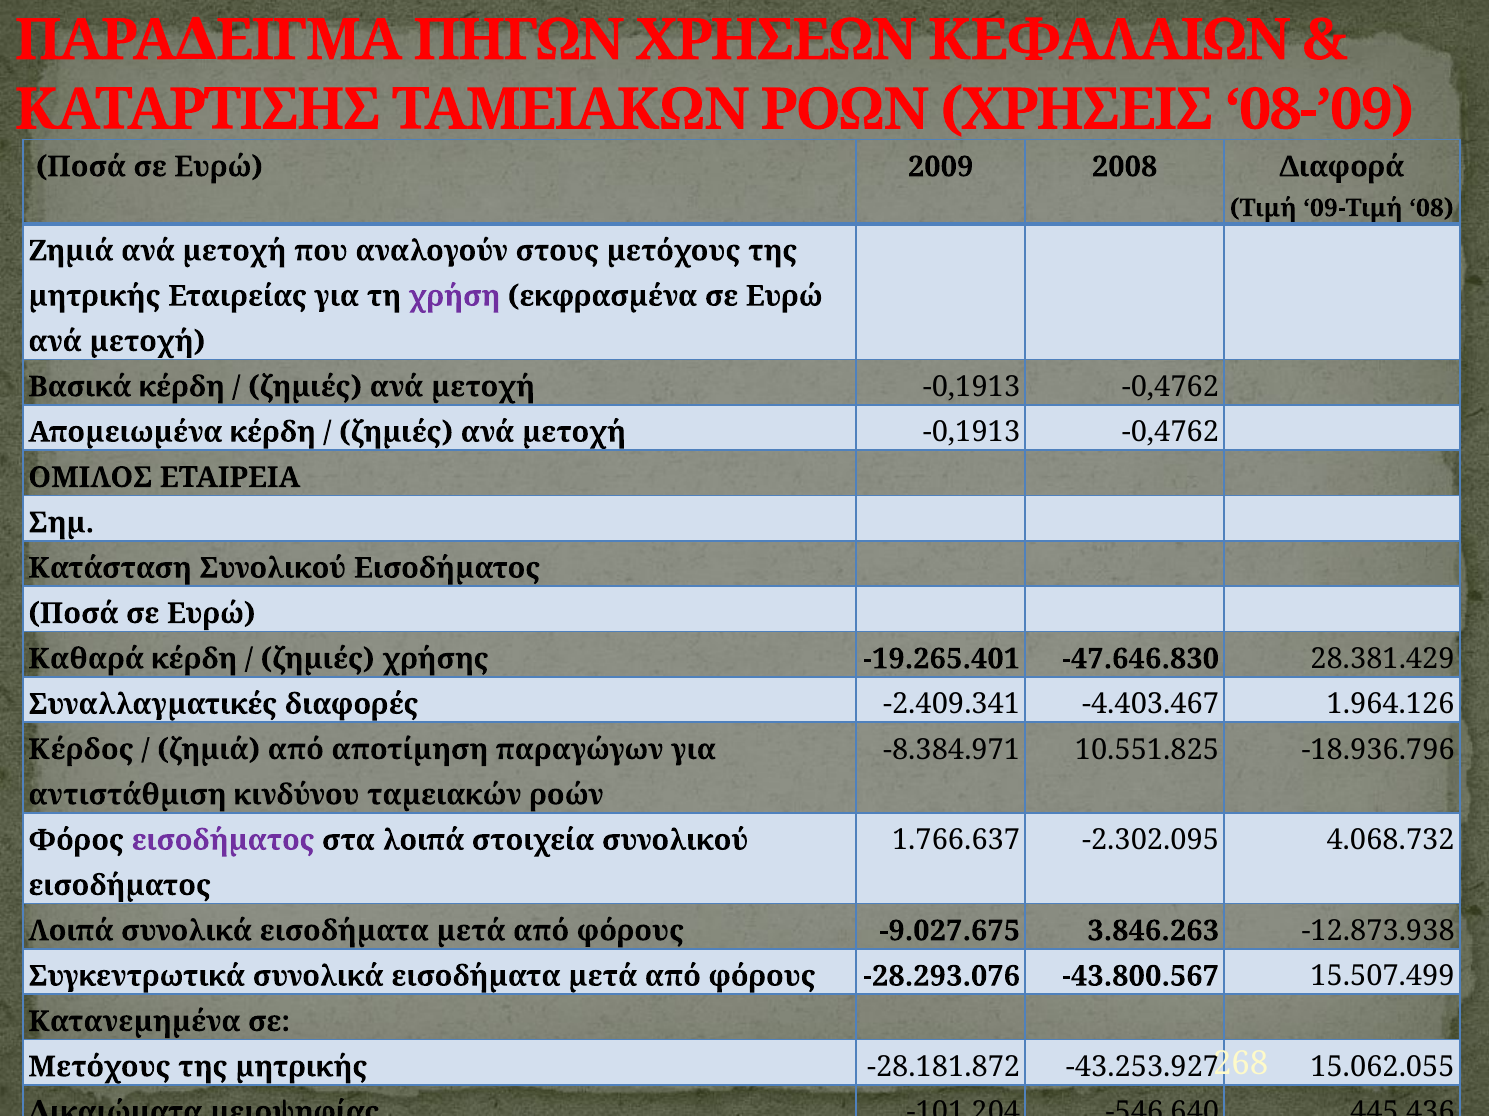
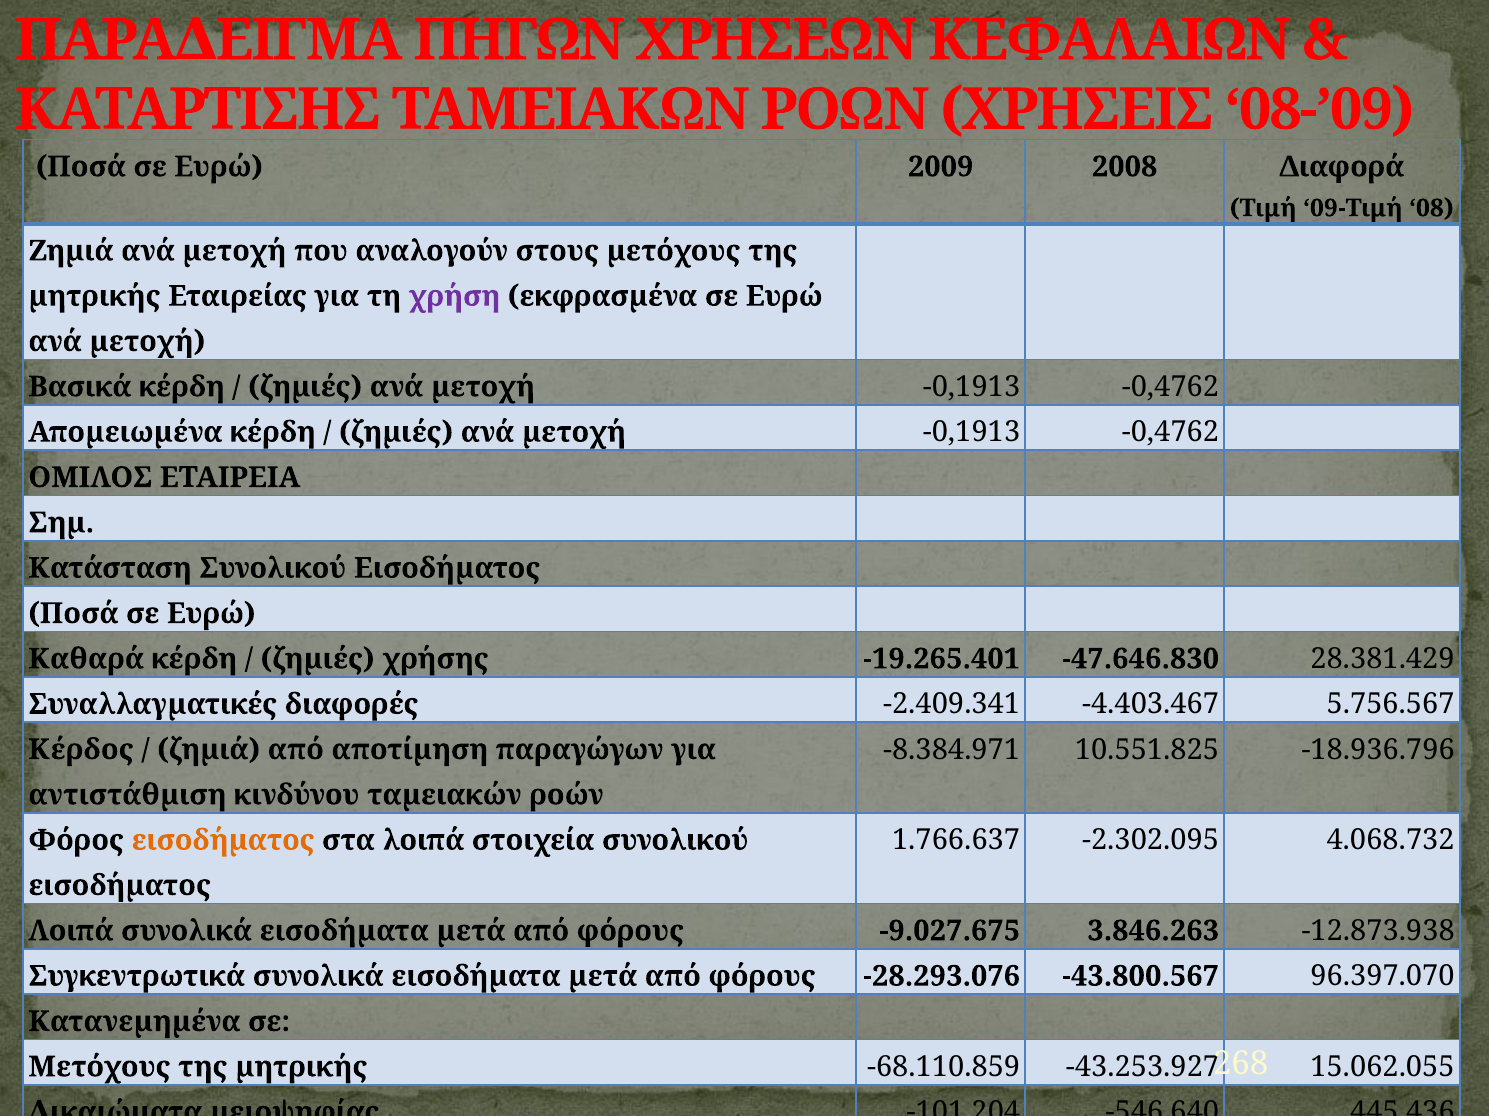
1.964.126: 1.964.126 -> 5.756.567 (1391, 705)
εισοδήµατος colour: purple -> orange (223, 841)
15.507.499: 15.507.499 -> 96.397.070 (1383, 977)
-28.181.872: -28.181.872 -> -68.110.859 (944, 1068)
